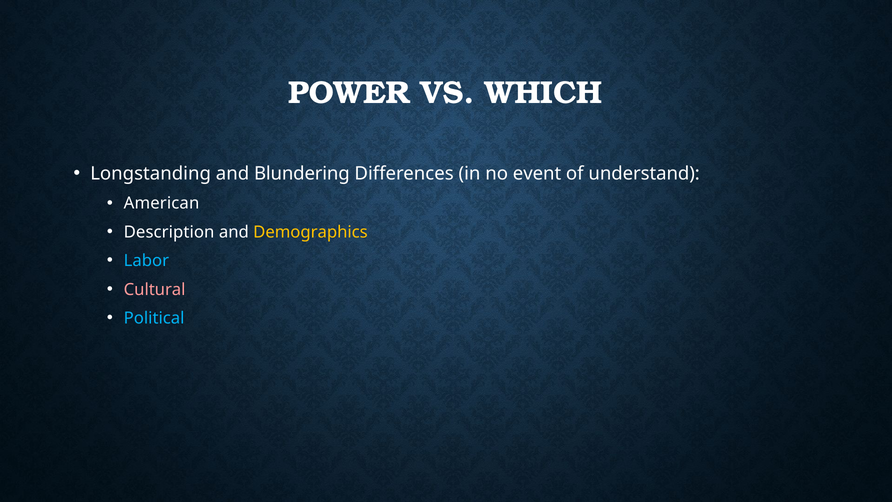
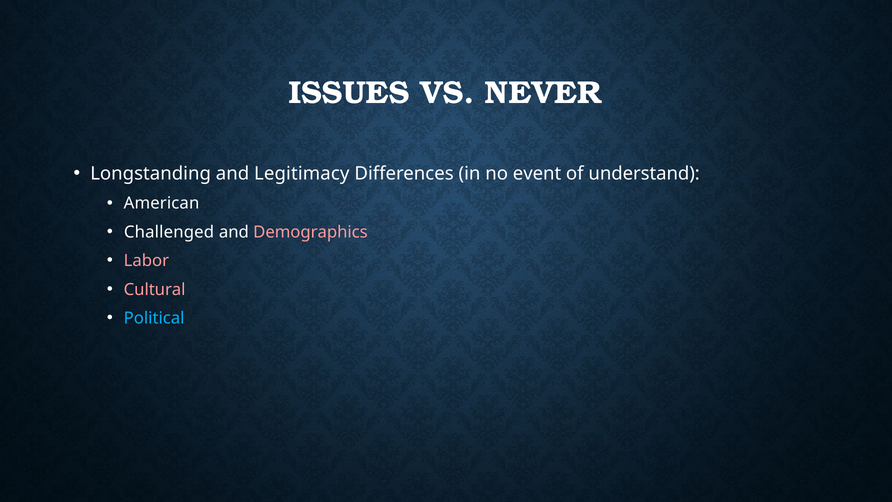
POWER: POWER -> ISSUES (349, 93)
WHICH: WHICH -> NEVER (544, 93)
Blundering: Blundering -> Legitimacy (302, 174)
Description: Description -> Challenged (169, 232)
Demographics colour: yellow -> pink (310, 232)
Labor colour: light blue -> pink (146, 261)
